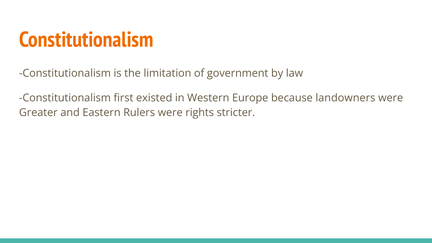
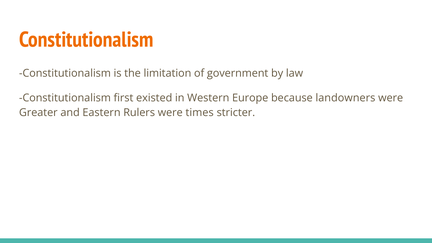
rights: rights -> times (200, 113)
